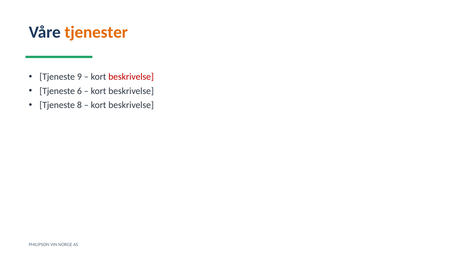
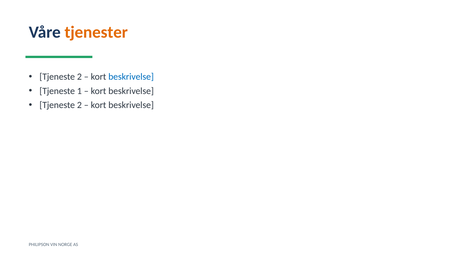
9: 9 -> 2 (79, 77)
beskrivelse colour: red -> blue (131, 77)
6: 6 -> 1 (79, 91)
8: 8 -> 2 (79, 105)
